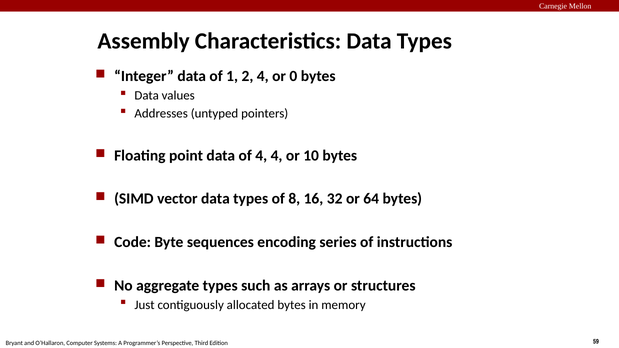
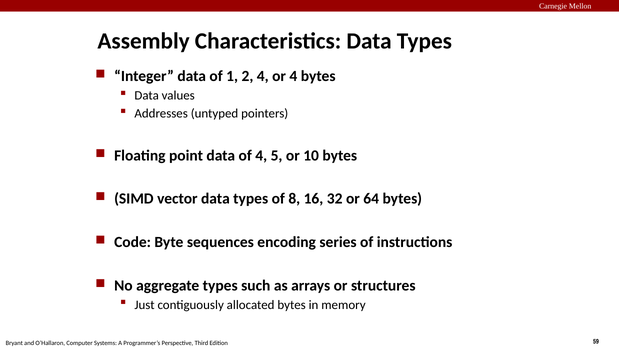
or 0: 0 -> 4 (293, 76)
4 4: 4 -> 5 (277, 156)
